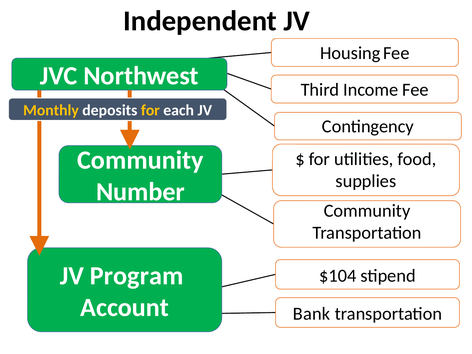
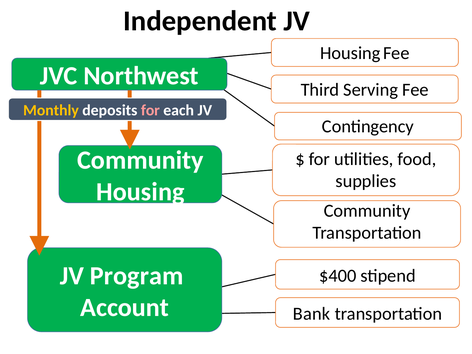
Income: Income -> Serving (371, 90)
for colour: yellow -> pink (150, 110)
Number: Number -> Housing (140, 192)
$104: $104 -> $400 (338, 276)
